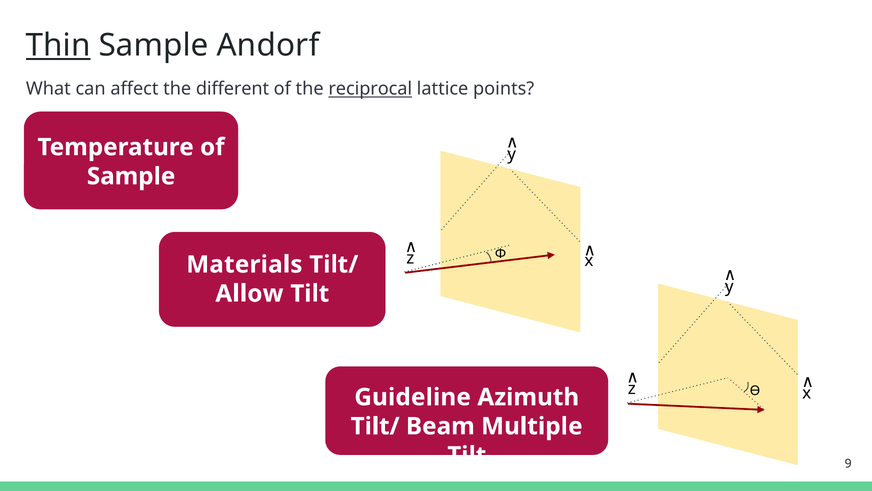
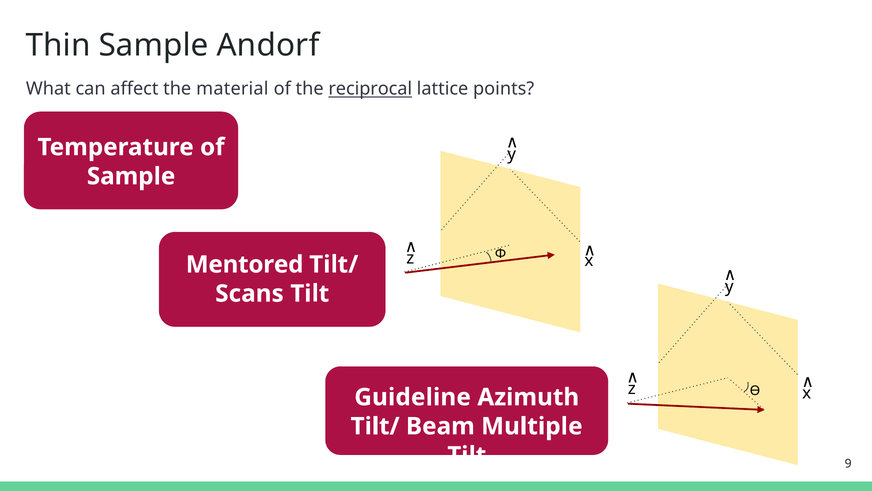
Thin underline: present -> none (58, 45)
different: different -> material (232, 89)
Materials: Materials -> Mentored (245, 264)
Allow: Allow -> Scans (249, 293)
